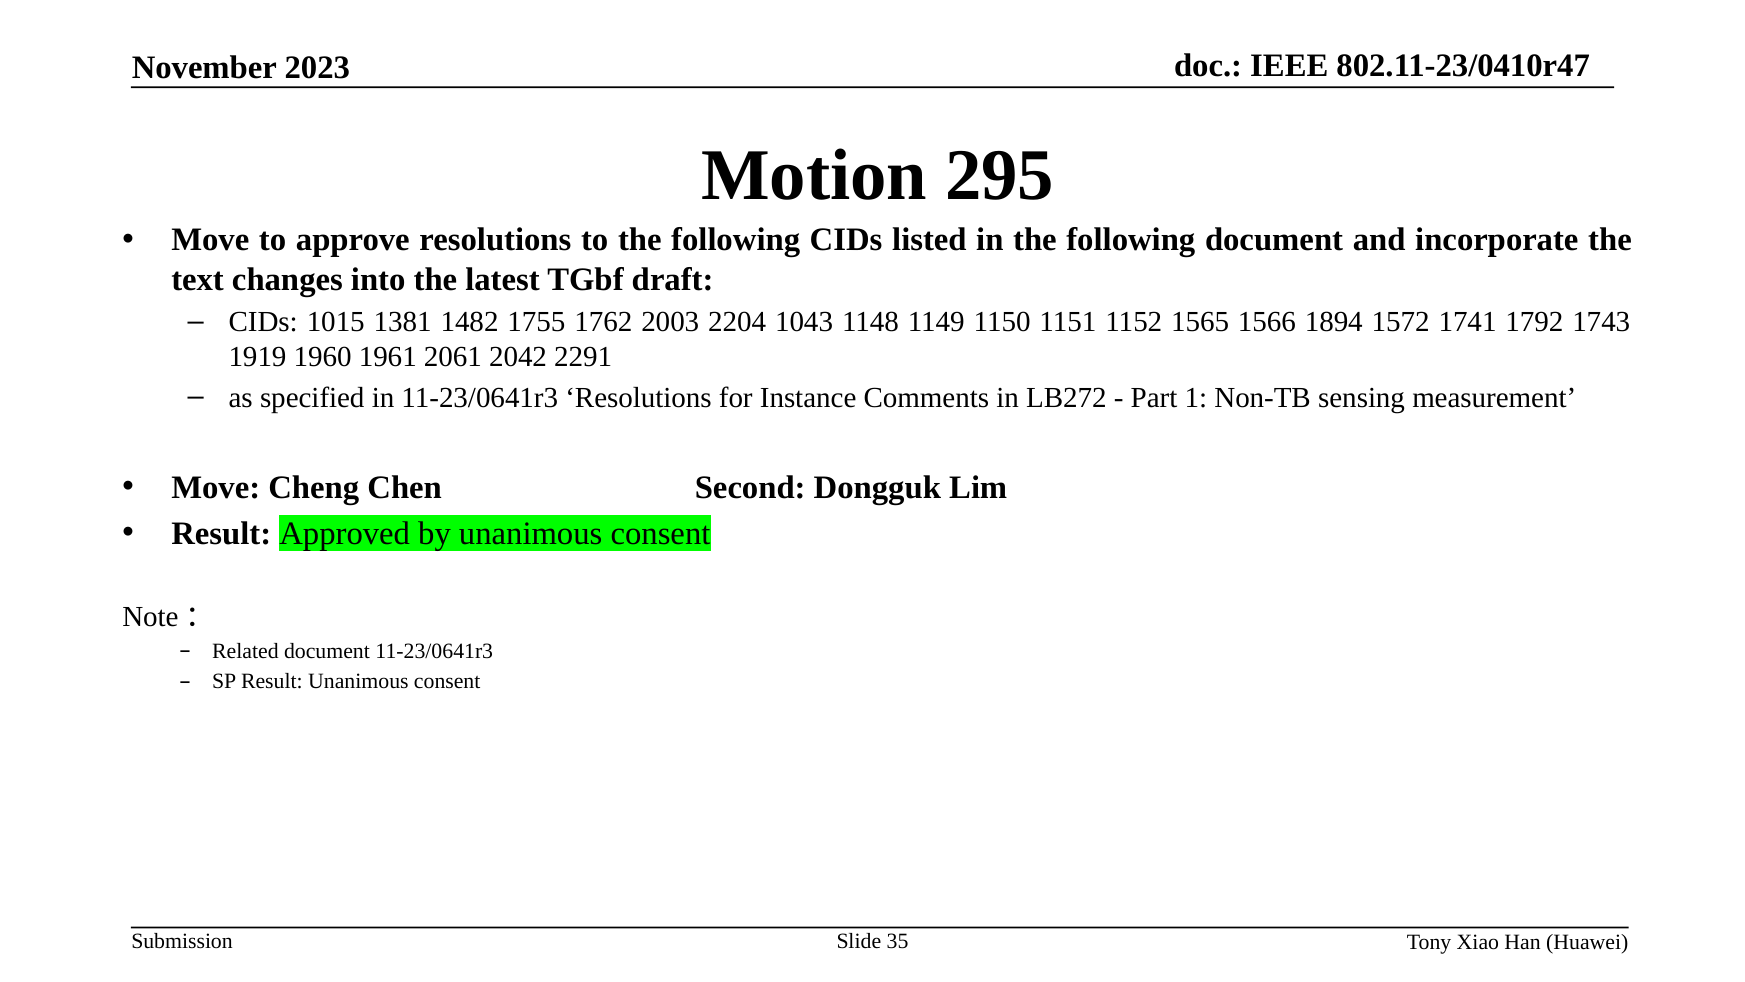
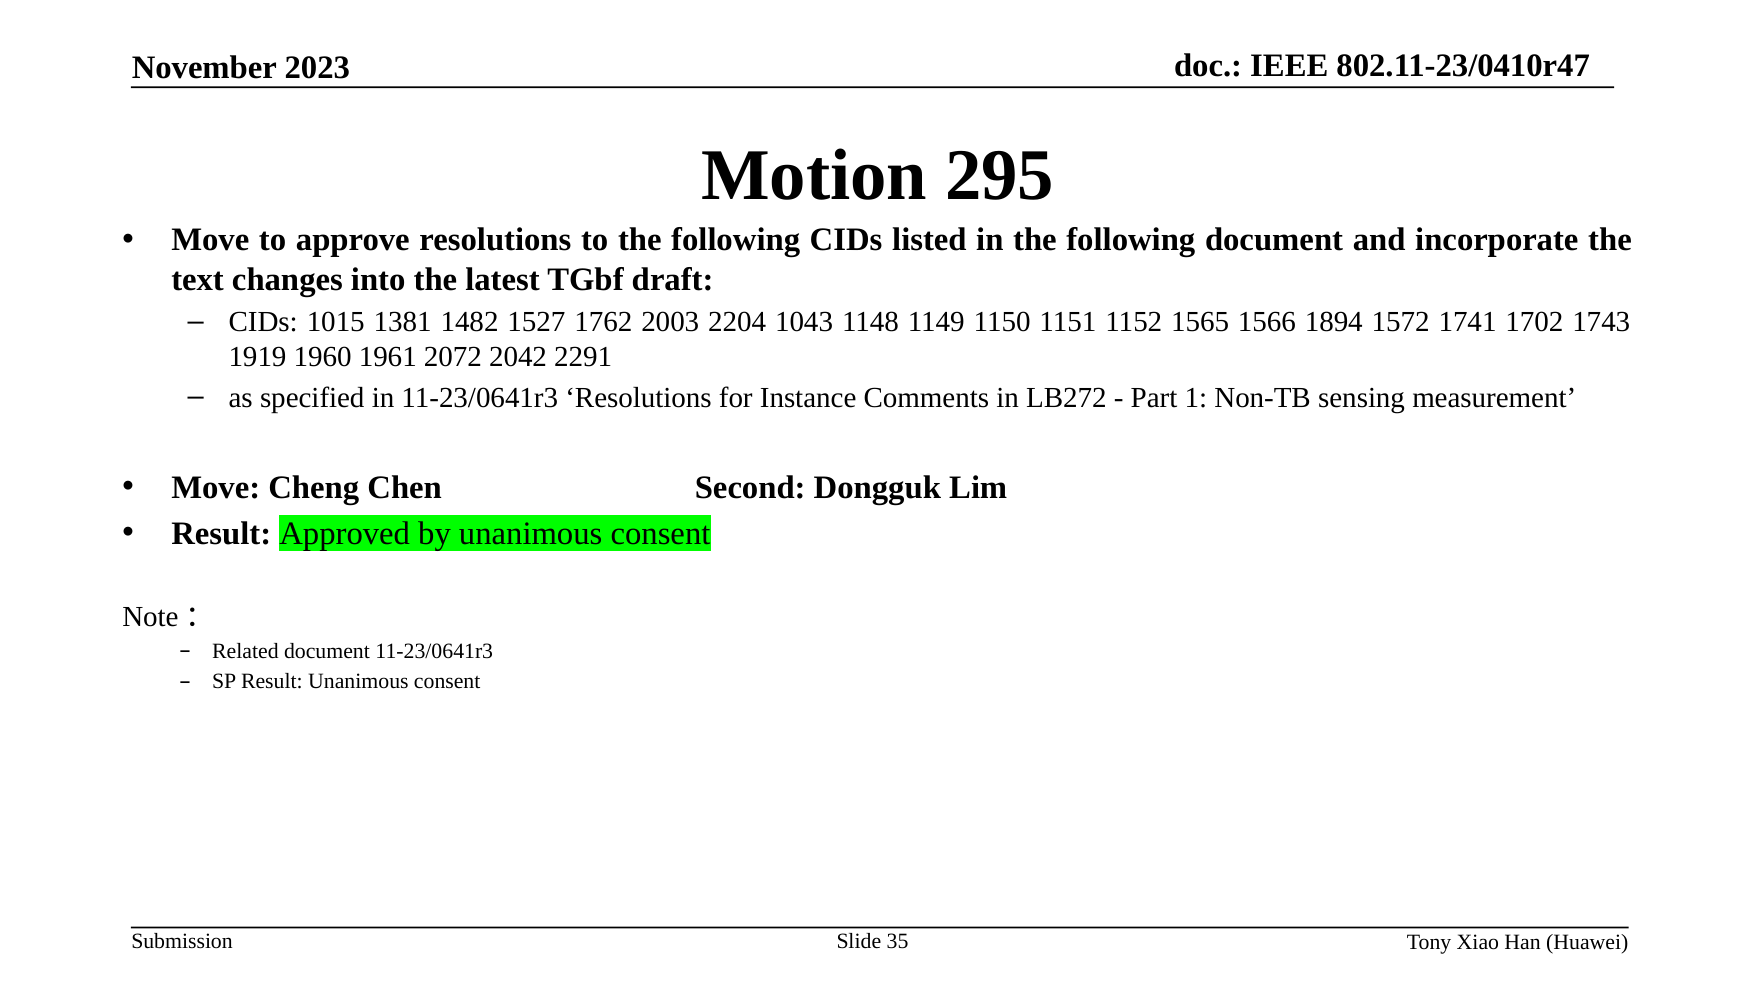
1755: 1755 -> 1527 (536, 322)
1792: 1792 -> 1702 (1534, 322)
2061: 2061 -> 2072 (453, 357)
